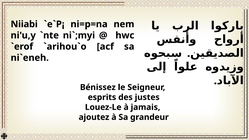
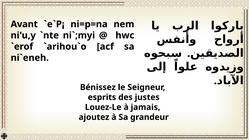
Niiabi: Niiabi -> Avant (24, 24)
